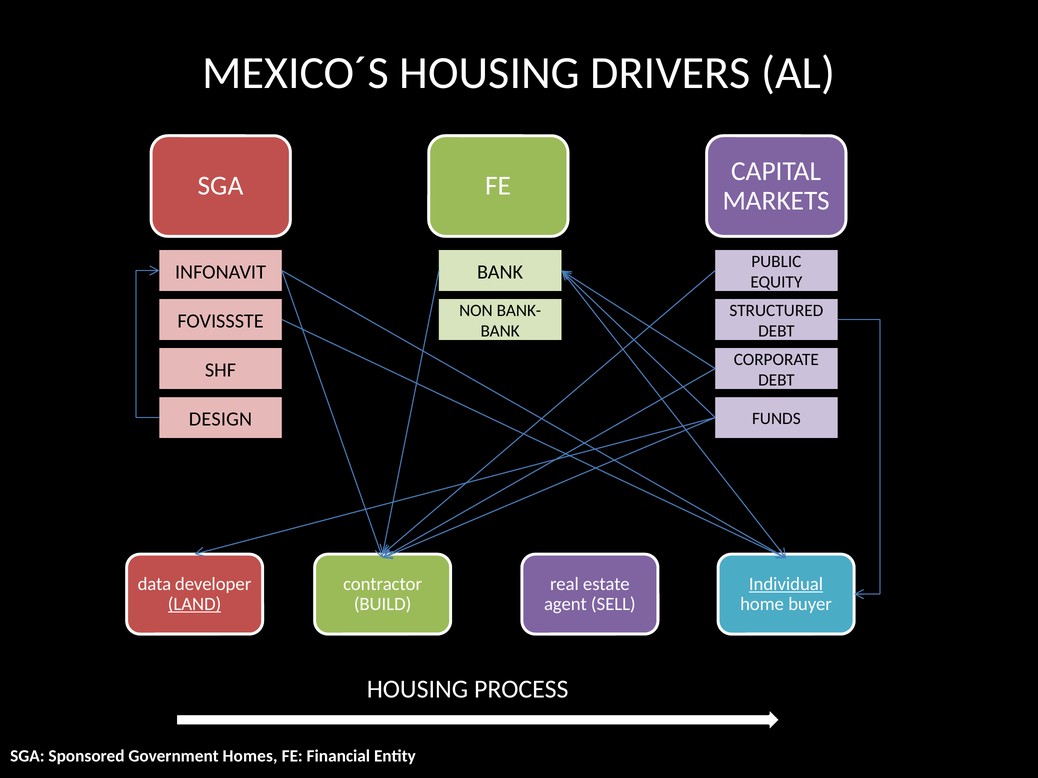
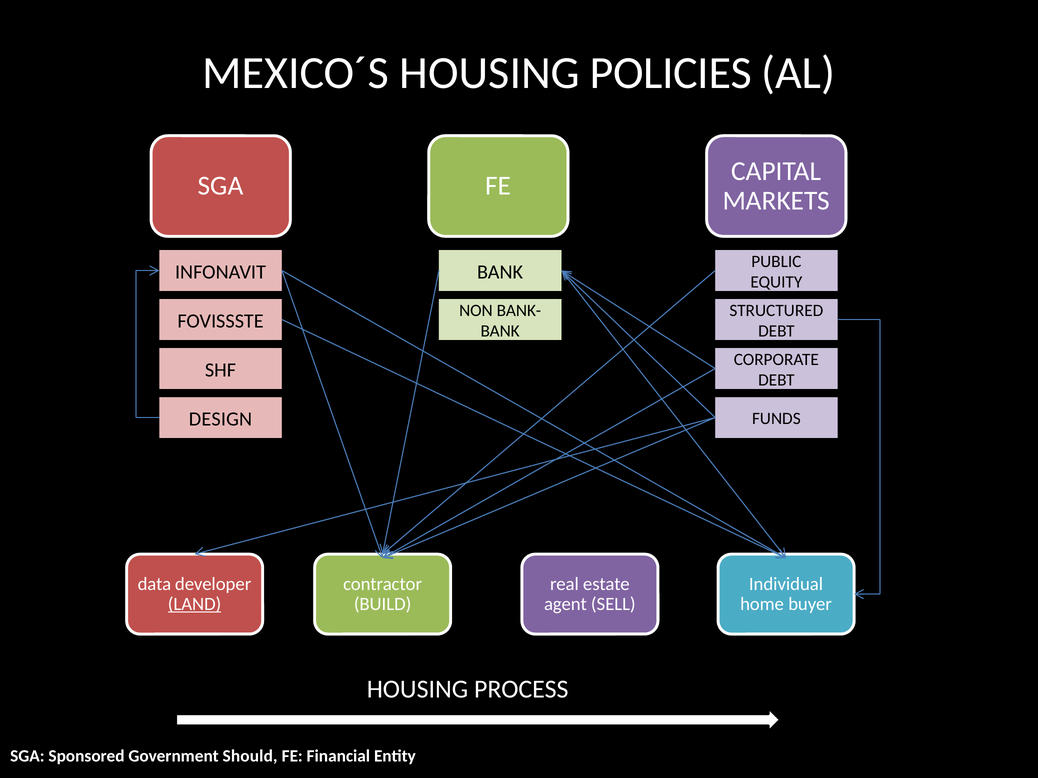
DRIVERS: DRIVERS -> POLICIES (671, 73)
Individual underline: present -> none (786, 584)
Homes: Homes -> Should (250, 757)
